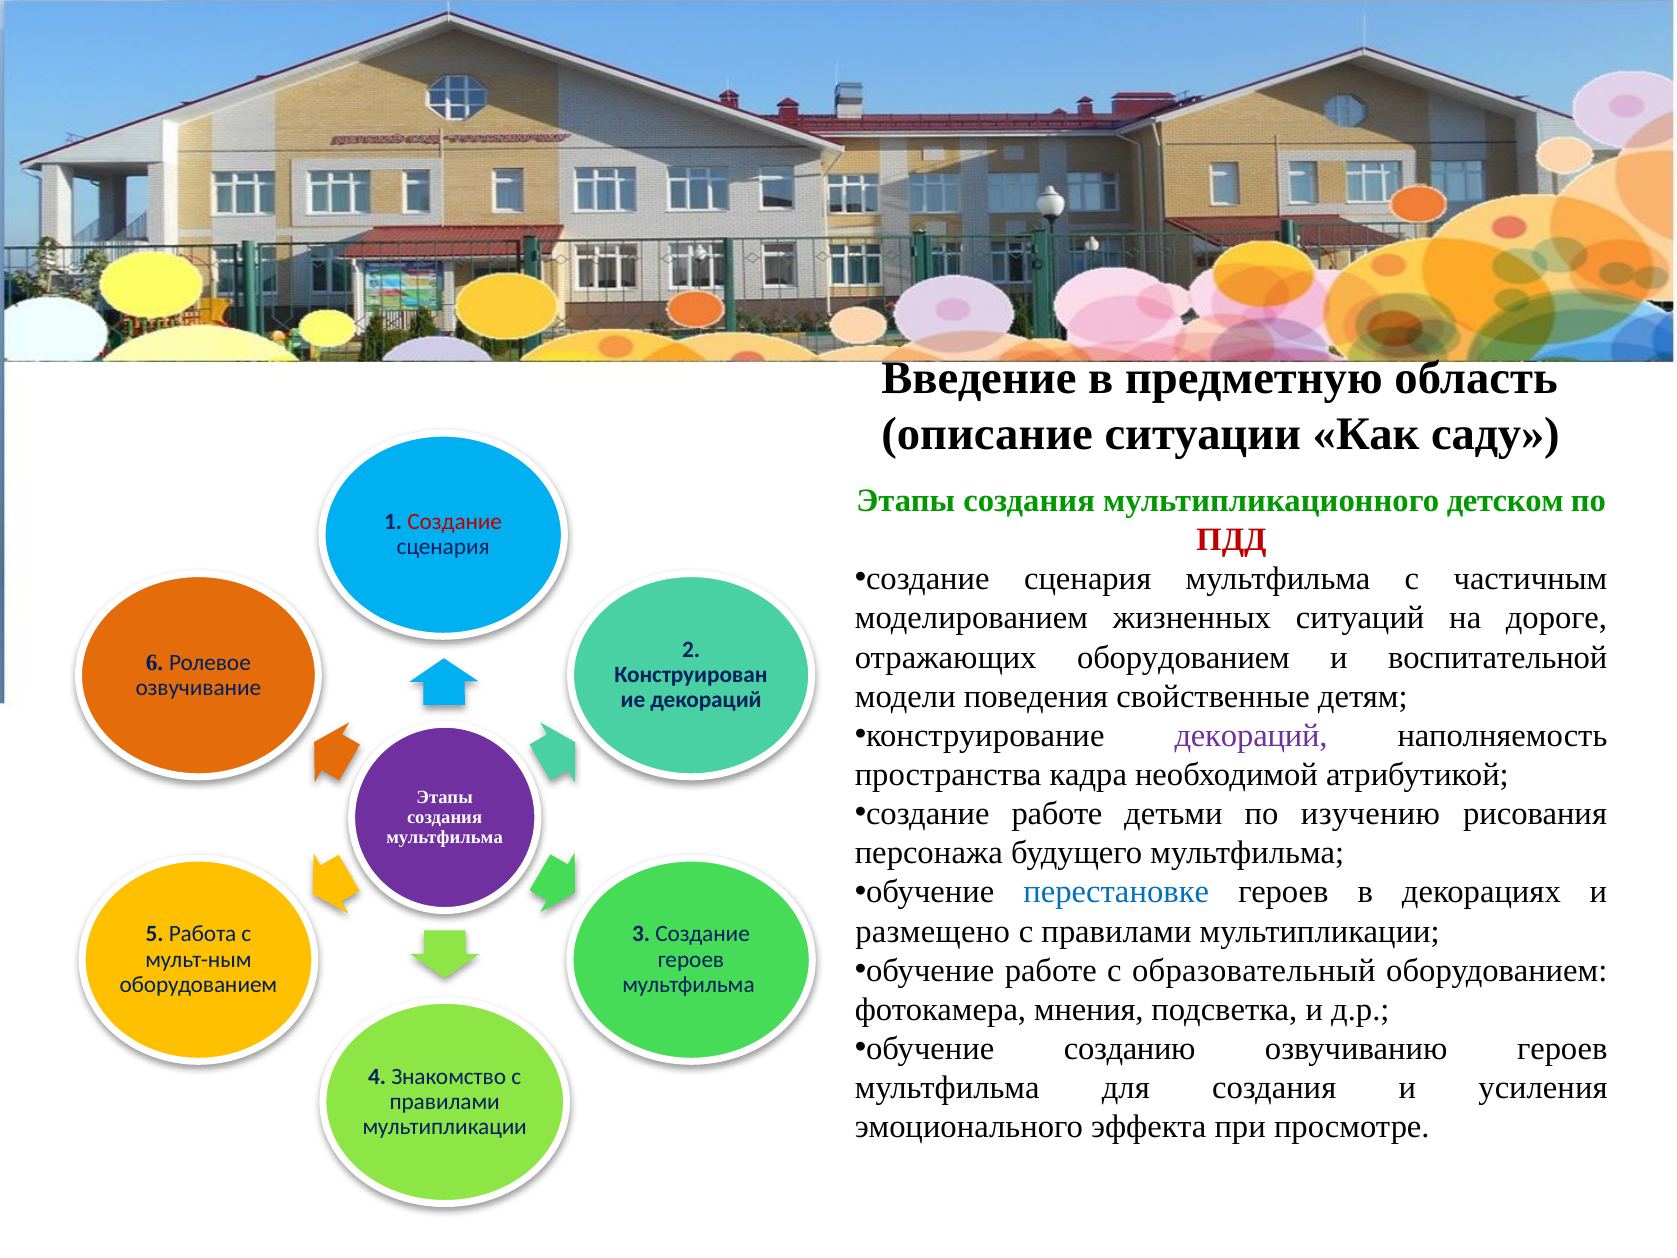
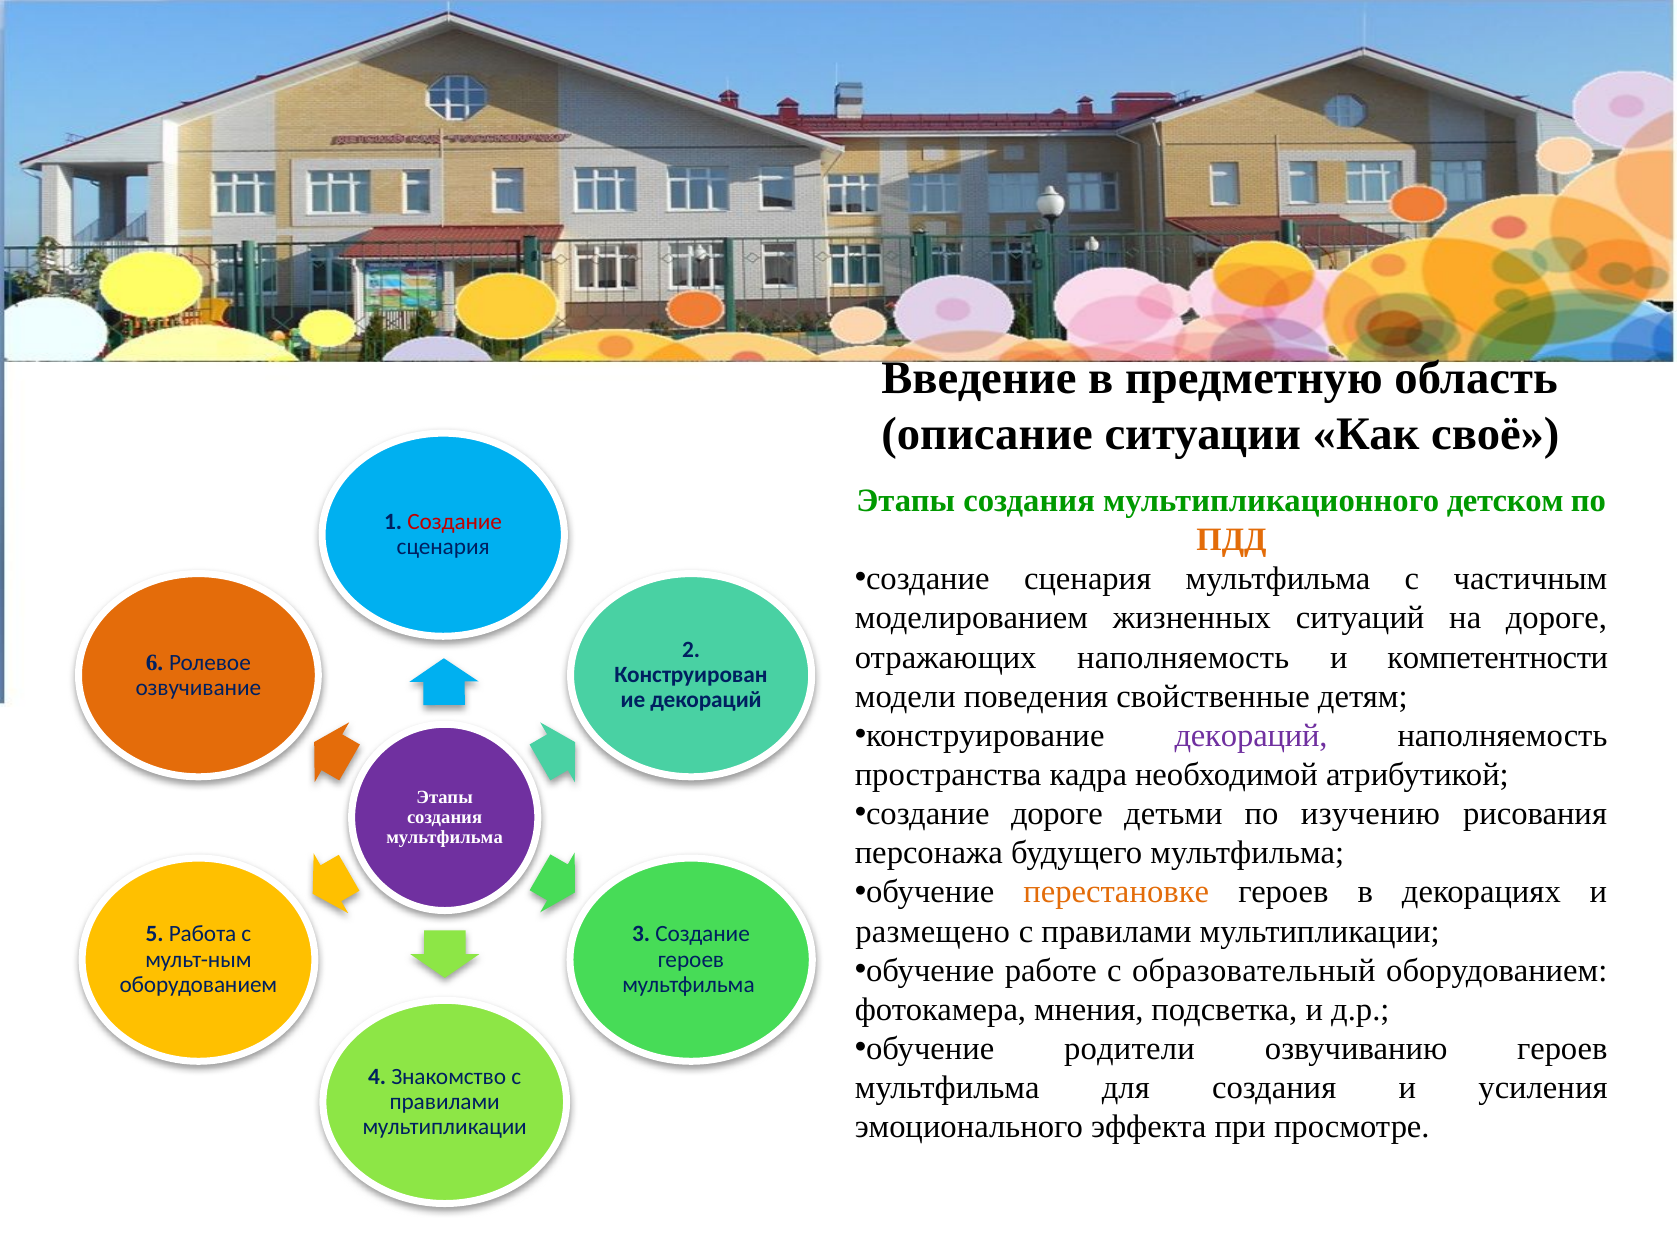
саду: саду -> своё (1495, 434)
ПДД colour: red -> orange (1232, 540)
отражающих оборудованием: оборудованием -> наполняемость (1183, 657)
воспитательной: воспитательной -> компетентности (1498, 657)
создание работе: работе -> дороге (1057, 814)
перестановке colour: blue -> orange (1116, 892)
созданию: созданию -> родители (1129, 1049)
